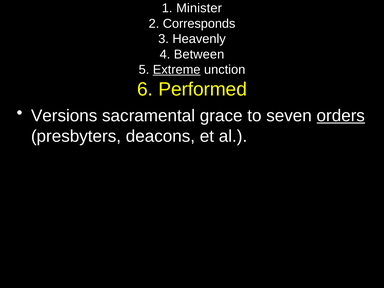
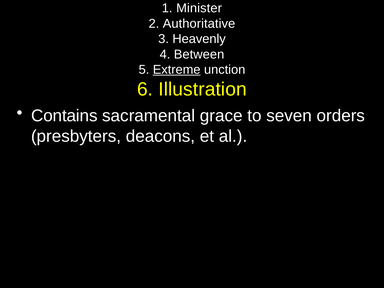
Corresponds: Corresponds -> Authoritative (199, 24)
Performed: Performed -> Illustration (203, 89)
Versions: Versions -> Contains (64, 116)
orders underline: present -> none (341, 116)
